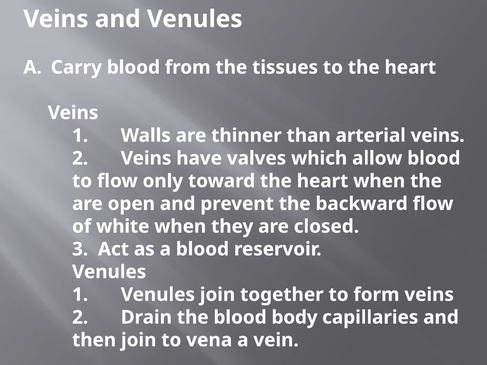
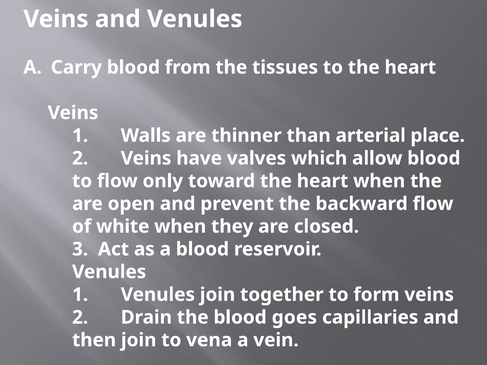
arterial veins: veins -> place (438, 136)
body: body -> goes (294, 318)
